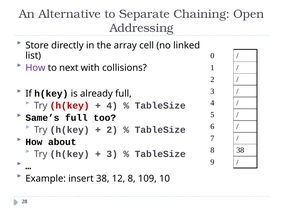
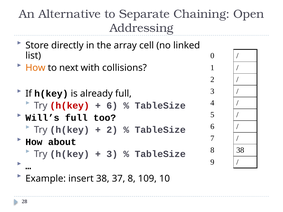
How colour: purple -> orange (35, 68)
4: 4 -> 6 (112, 106)
Same’s: Same’s -> Will’s (42, 118)
12: 12 -> 37 (119, 179)
